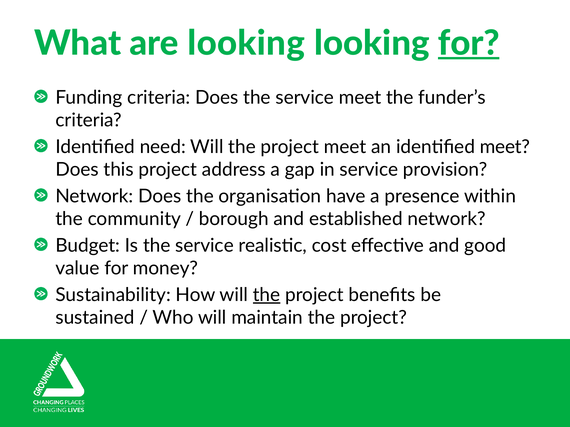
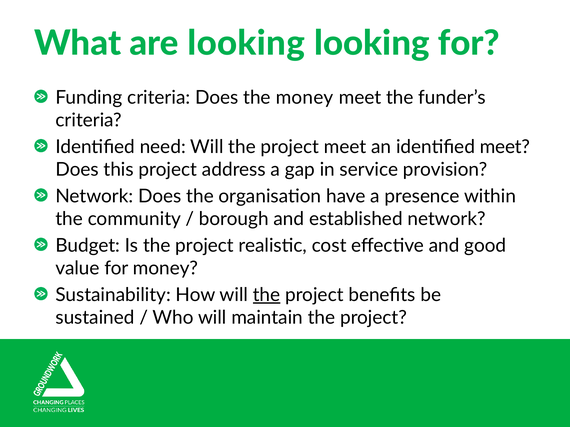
for underline: present -> none (469, 43)
Does the service: service -> money (305, 98)
Is the service: service -> project (204, 246)
